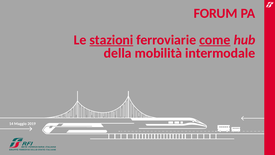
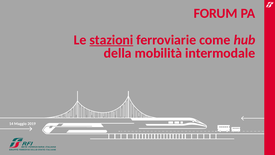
come underline: present -> none (215, 40)
